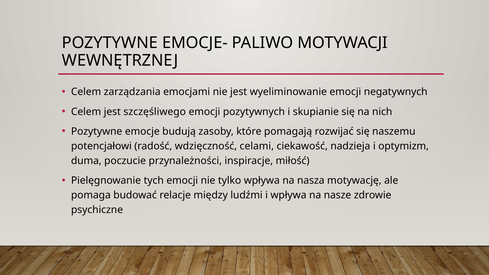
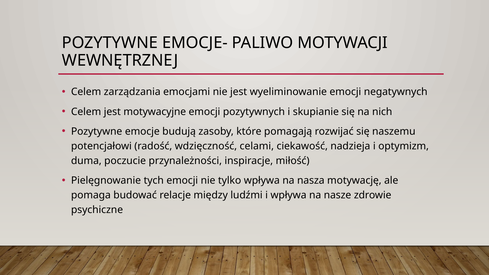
szczęśliwego: szczęśliwego -> motywacyjne (155, 112)
